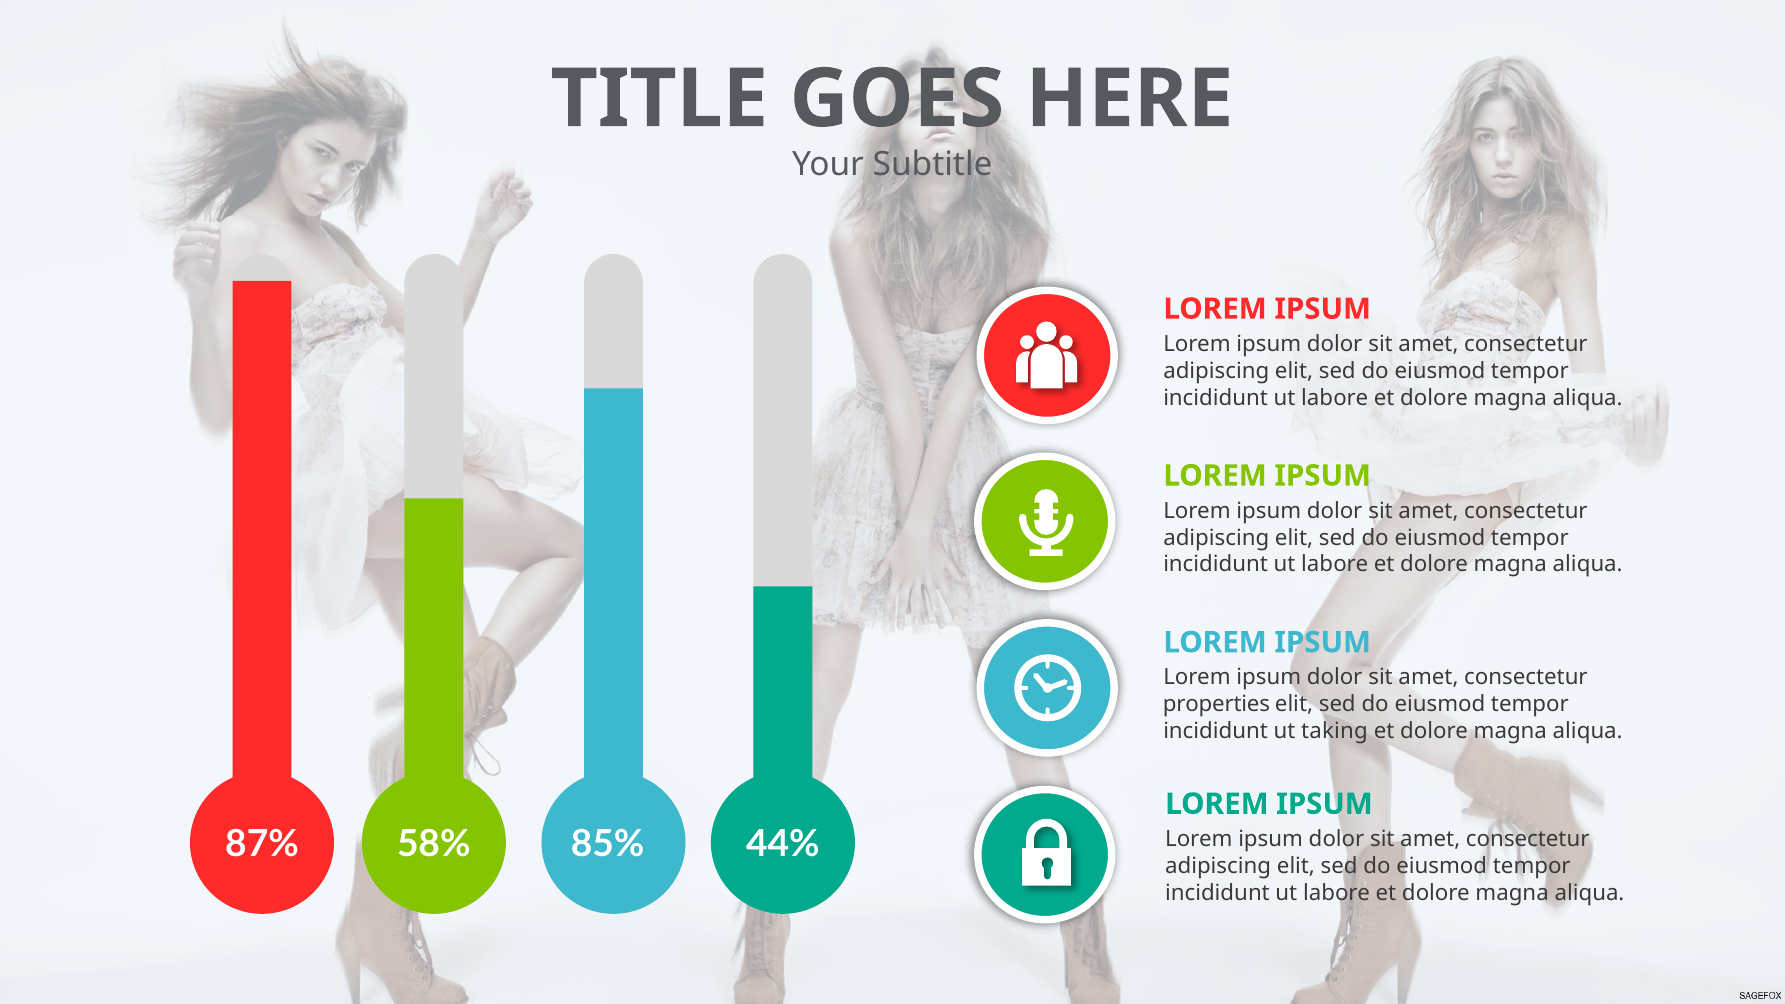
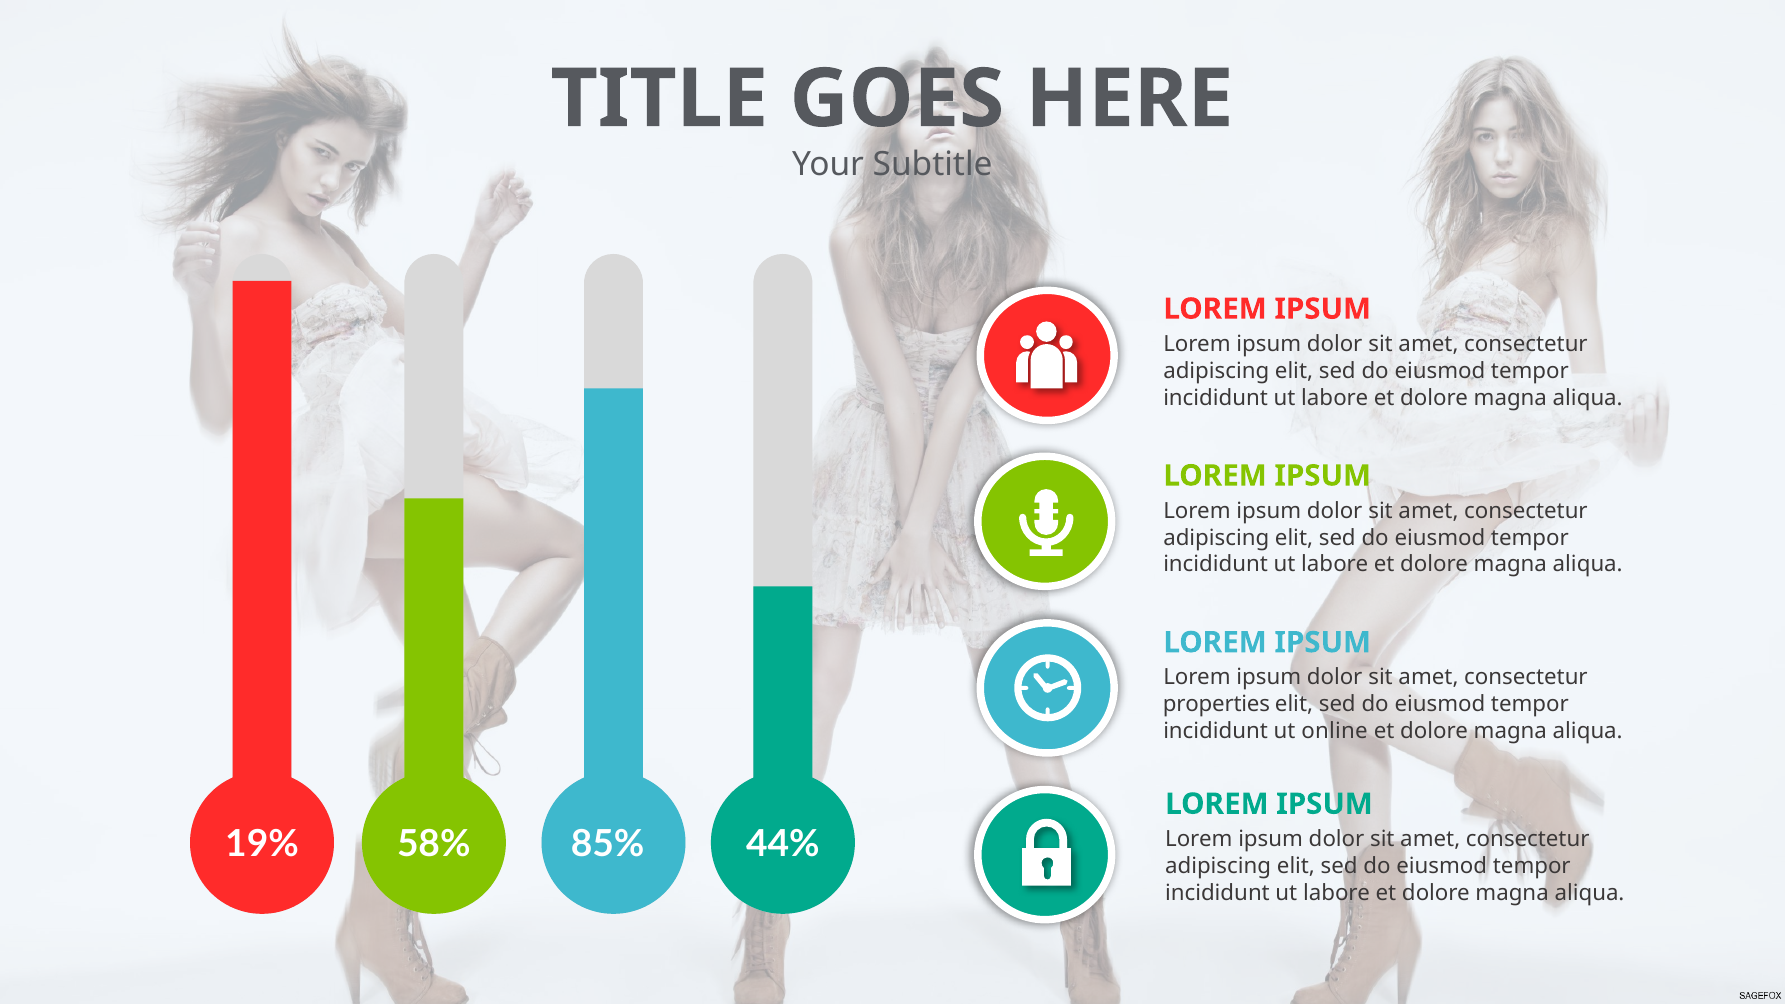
taking: taking -> online (1335, 731)
87%: 87% -> 19% (262, 844)
